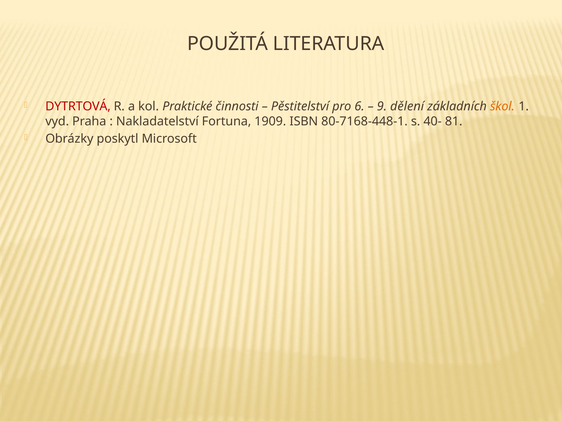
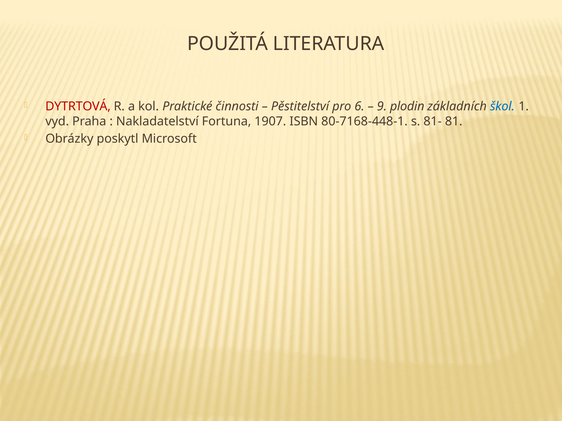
dělení: dělení -> plodin (407, 107)
škol colour: orange -> blue (502, 107)
1909: 1909 -> 1907 (270, 122)
40-: 40- -> 81- (433, 122)
